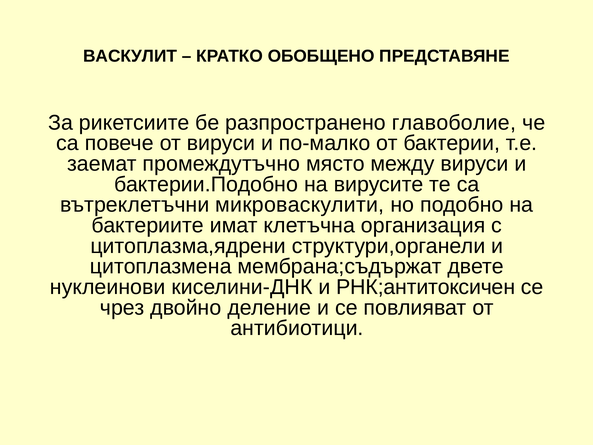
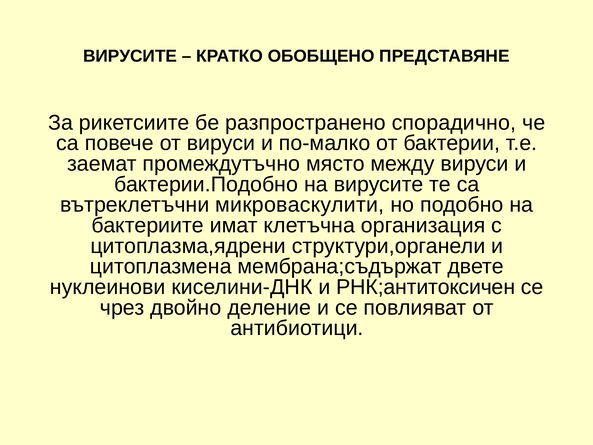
ВАСКУЛИТ: ВАСКУЛИТ -> ВИРУСИТЕ (130, 56)
главоболие: главоболие -> спорадично (454, 123)
